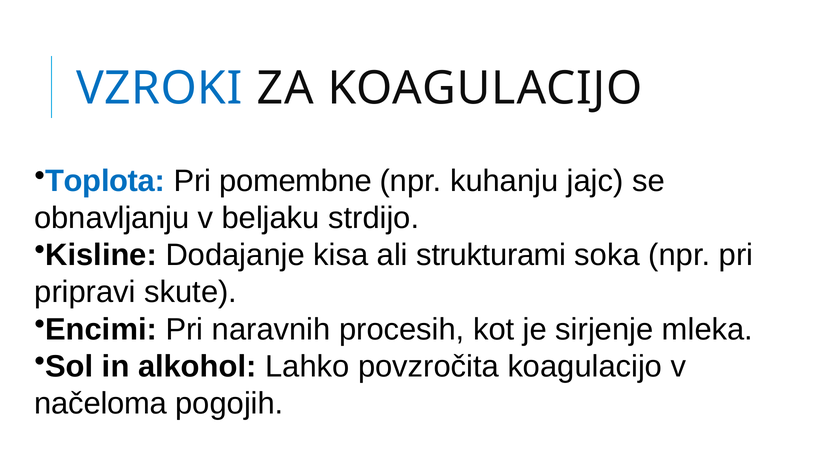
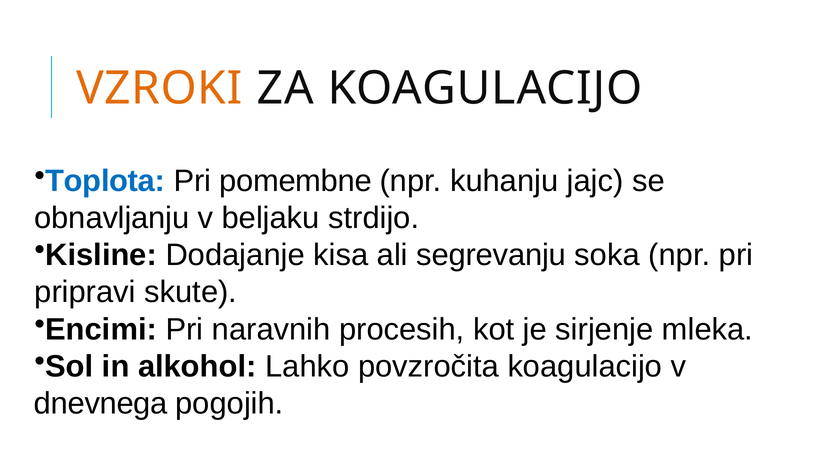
VZROKI colour: blue -> orange (159, 88)
strukturami: strukturami -> segrevanju (491, 255)
načeloma: načeloma -> dnevnega (101, 404)
